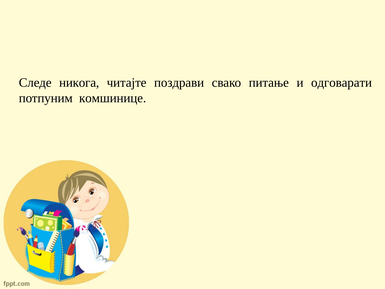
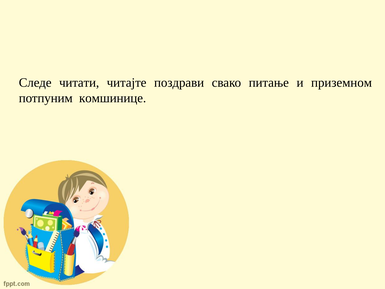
никога: никога -> читати (79, 83)
одговарати: одговарати -> приземном (342, 83)
